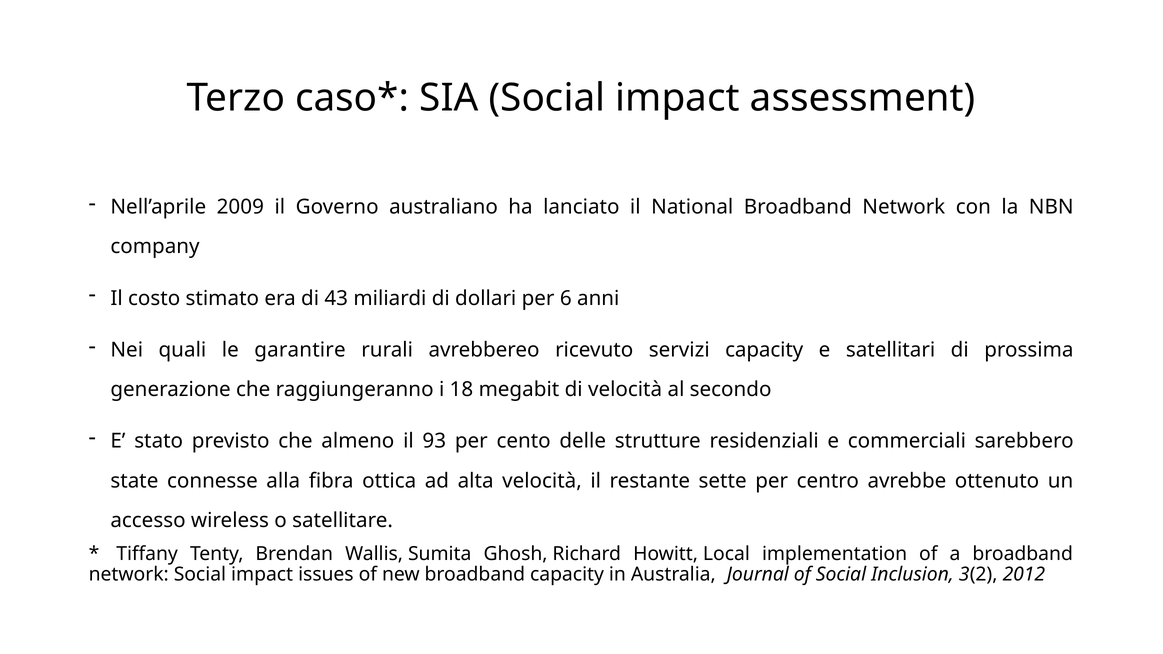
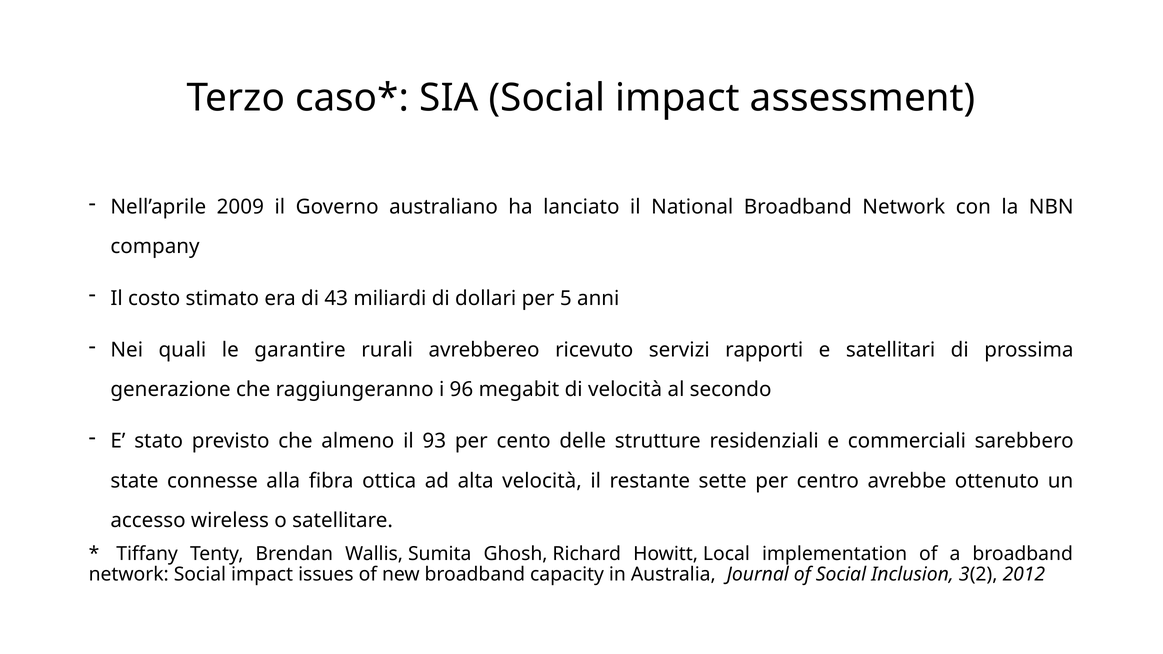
6: 6 -> 5 (566, 298)
servizi capacity: capacity -> rapporti (764, 350)
18: 18 -> 96 (461, 390)
